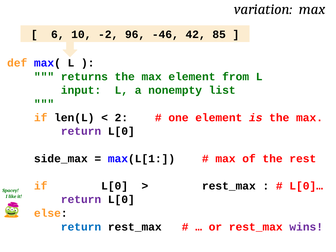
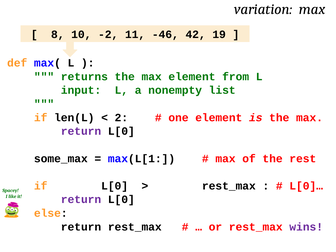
6: 6 -> 8 (58, 34)
96: 96 -> 11 (135, 34)
85: 85 -> 19 (219, 34)
side_max: side_max -> some_max (61, 159)
return colour: blue -> black (81, 227)
